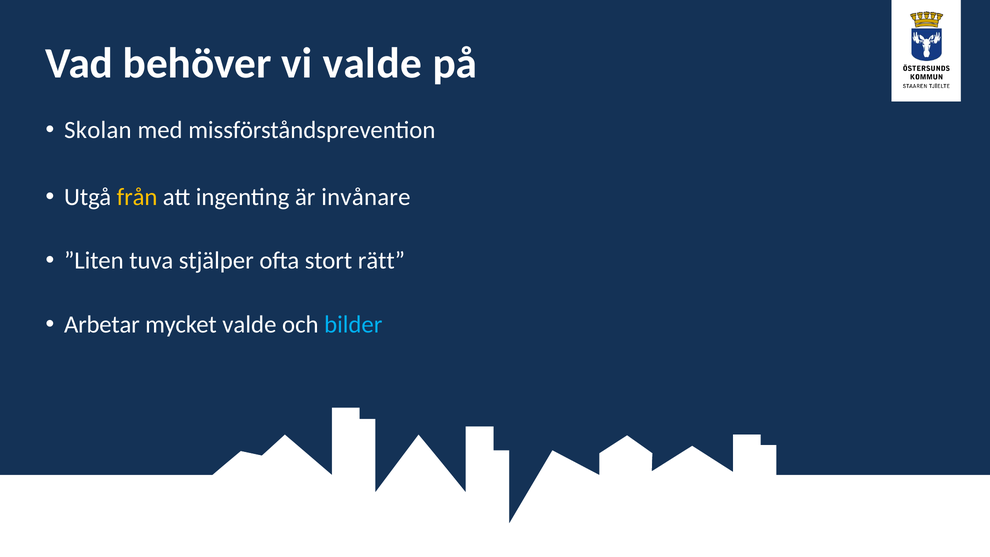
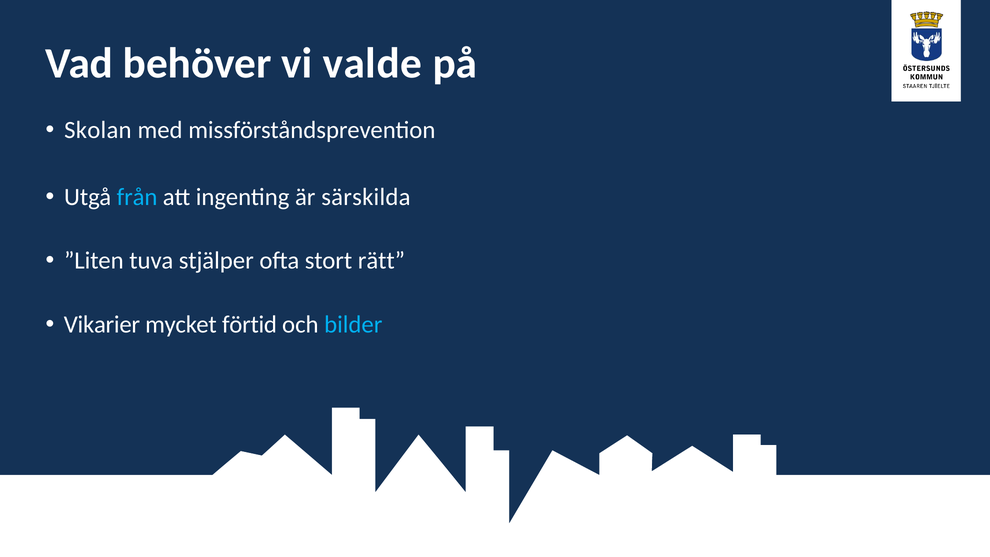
från colour: yellow -> light blue (137, 197)
invånare: invånare -> särskilda (366, 197)
Arbetar: Arbetar -> Vikarier (102, 324)
mycket valde: valde -> förtid (250, 324)
